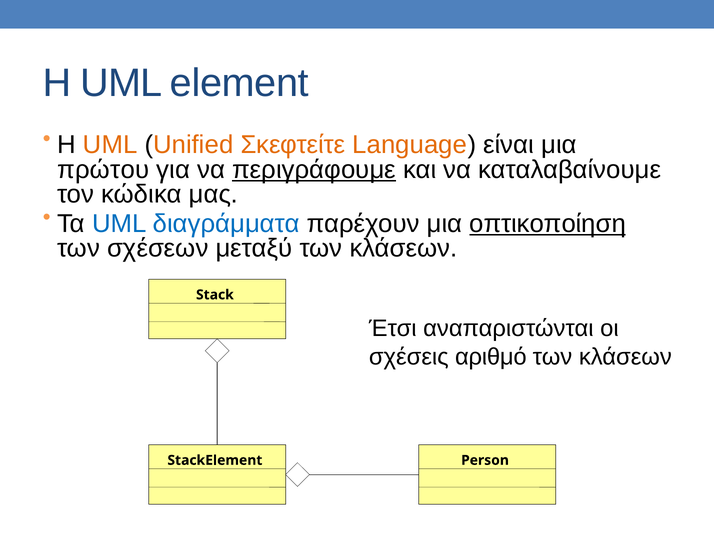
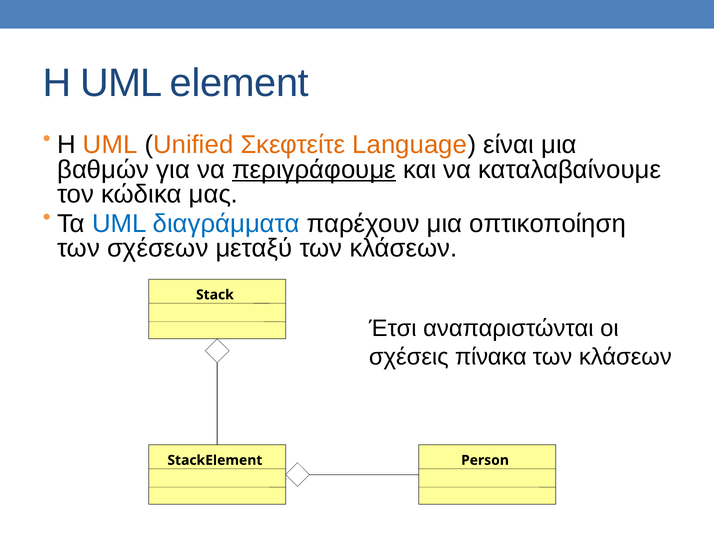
πρώτου: πρώτου -> βαθμών (103, 169)
οπτικοποίηση underline: present -> none (548, 223)
αριθμό: αριθμό -> πίνακα (491, 357)
